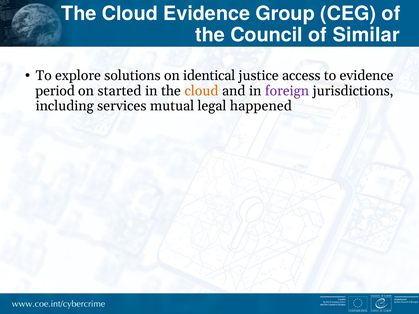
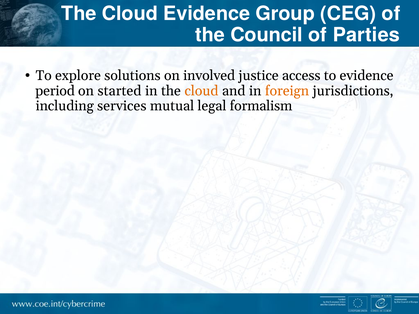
Similar: Similar -> Parties (366, 35)
identical: identical -> involved (209, 76)
foreign colour: purple -> orange (287, 91)
happened: happened -> formalism (261, 106)
